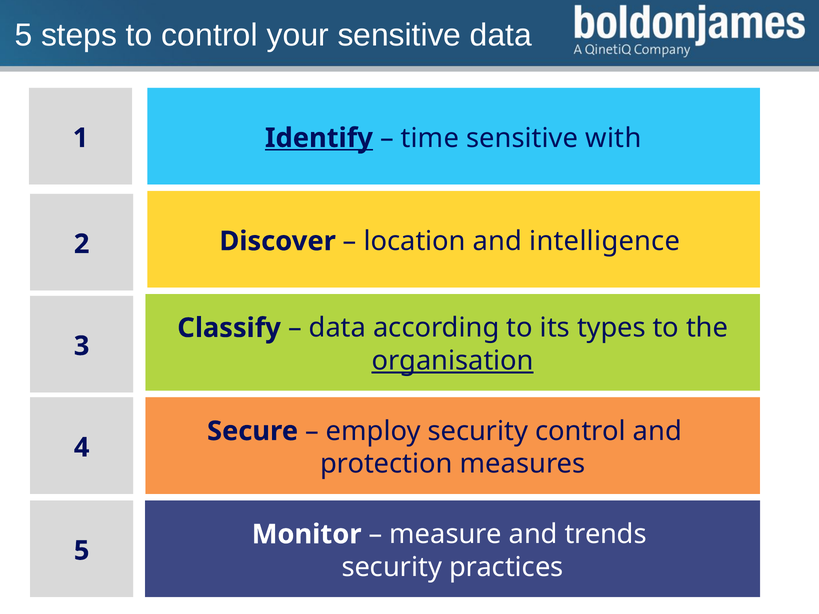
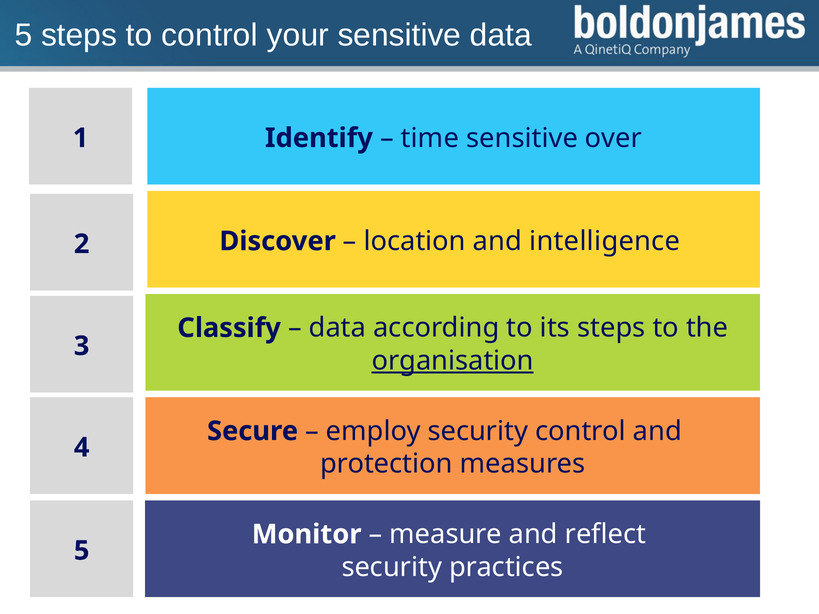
Identify underline: present -> none (319, 138)
with: with -> over (614, 138)
its types: types -> steps (611, 328)
trends: trends -> reflect (605, 534)
